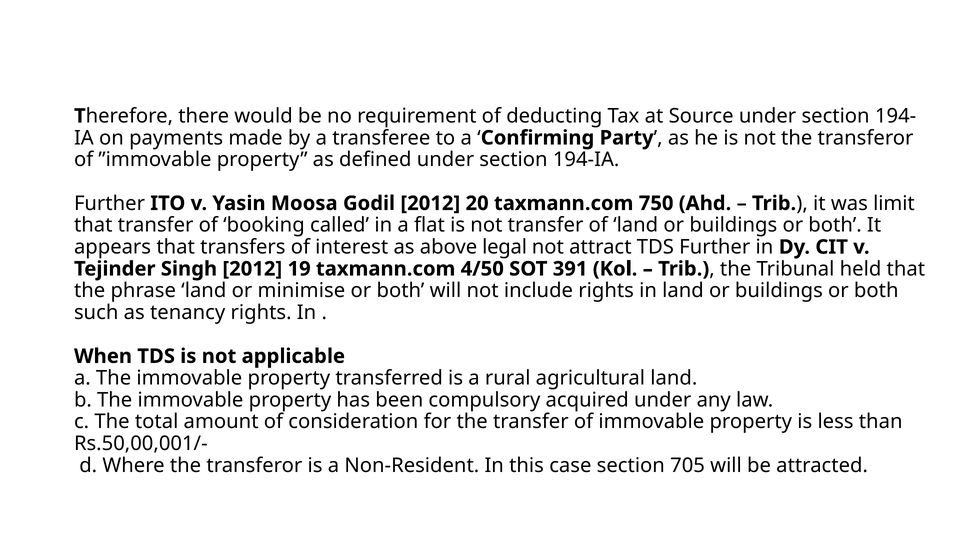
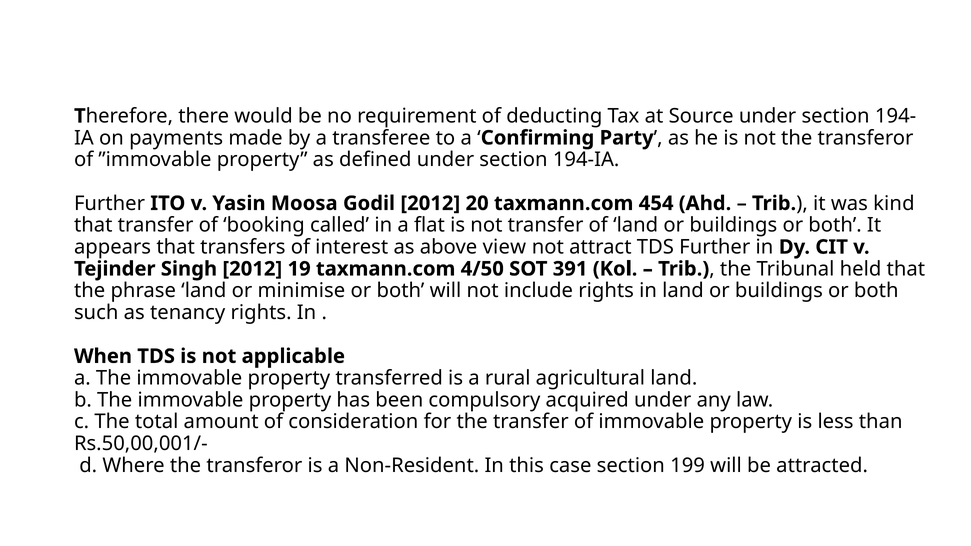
750: 750 -> 454 (656, 203)
limit: limit -> kind (894, 203)
legal: legal -> view (504, 247)
705: 705 -> 199 (688, 466)
